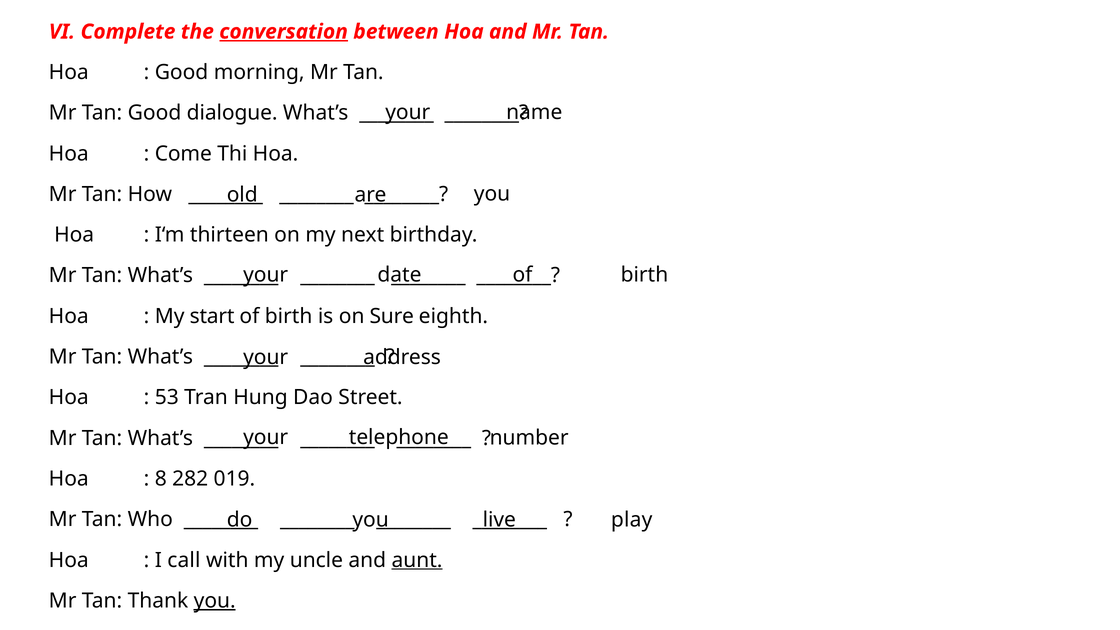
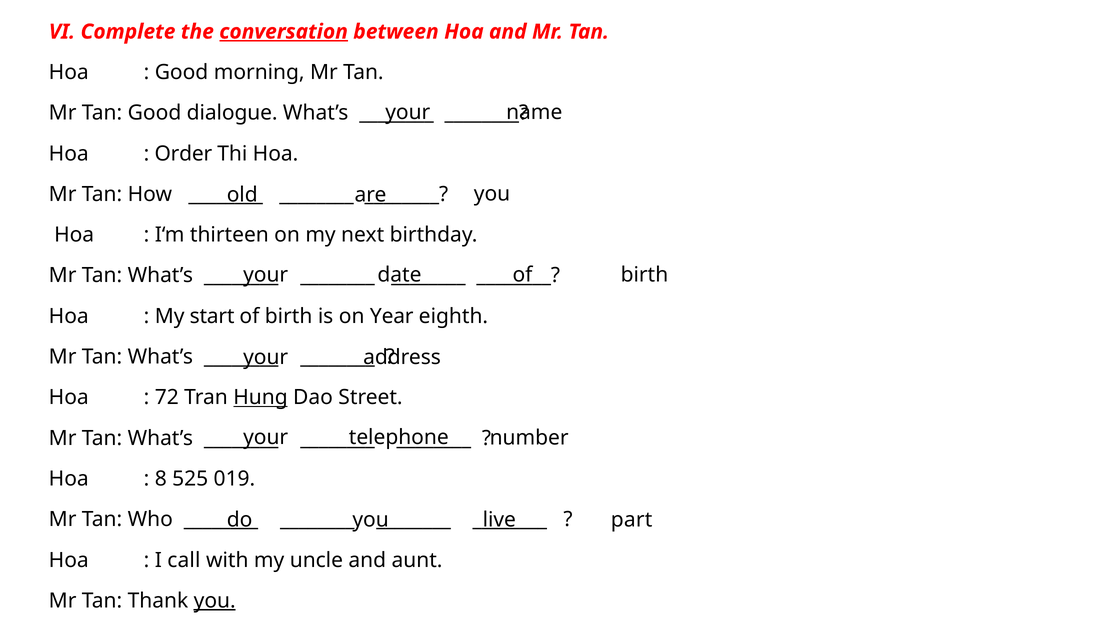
Come: Come -> Order (183, 154)
Sure: Sure -> Year (392, 316)
53: 53 -> 72 (167, 397)
Hung underline: none -> present (260, 397)
282: 282 -> 525 (190, 479)
play: play -> part (632, 520)
aunt underline: present -> none (417, 560)
